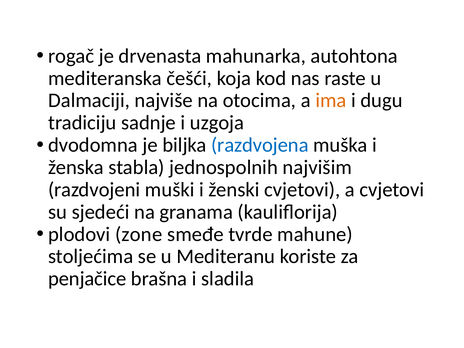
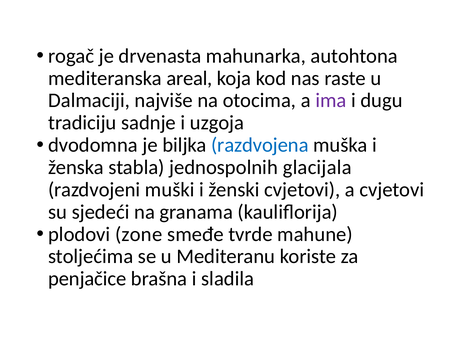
češći: češći -> areal (189, 78)
ima colour: orange -> purple (331, 100)
najvišim: najvišim -> glacijala (317, 167)
